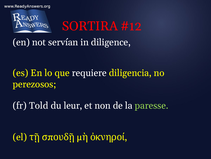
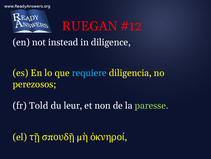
SORTIRA: SORTIRA -> RUEGAN (90, 26)
servían: servían -> instead (63, 42)
requiere colour: white -> light blue (89, 73)
